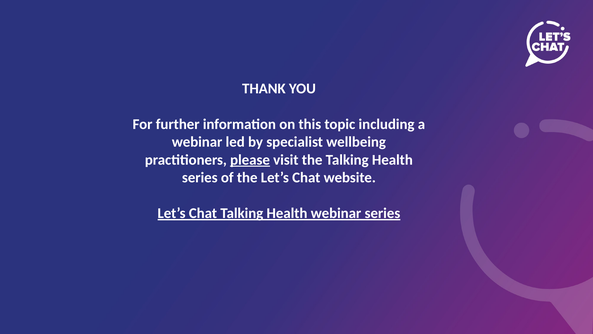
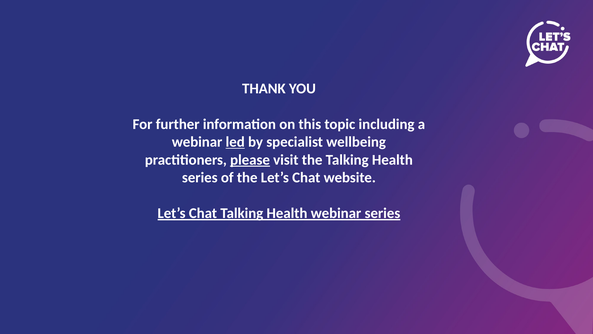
led underline: none -> present (235, 142)
